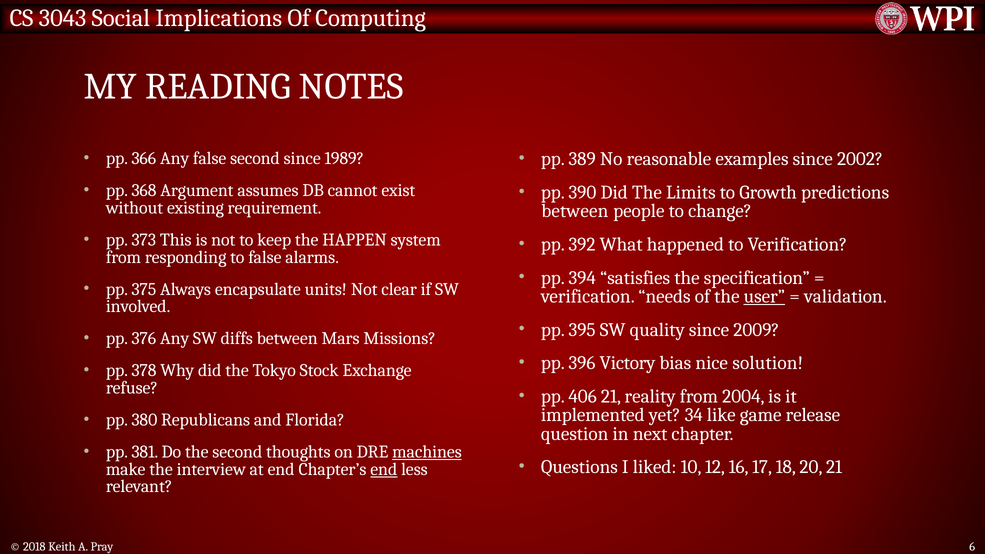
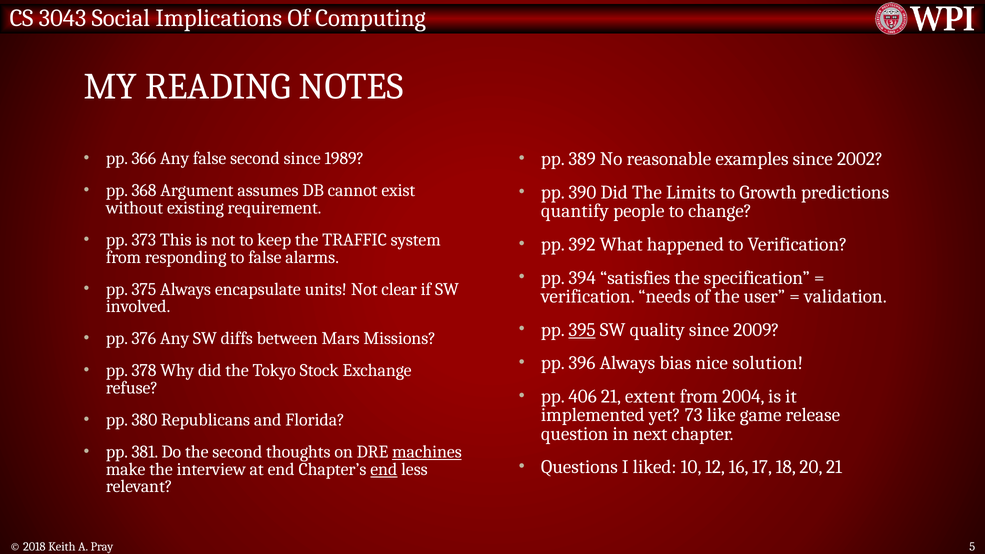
between: between -> quantify (575, 211)
HAPPEN: HAPPEN -> TRAFFIC (355, 240)
user underline: present -> none (764, 296)
395 underline: none -> present (582, 330)
396 Victory: Victory -> Always (627, 363)
reality: reality -> extent (650, 397)
34: 34 -> 73 (694, 415)
6: 6 -> 5 (972, 547)
